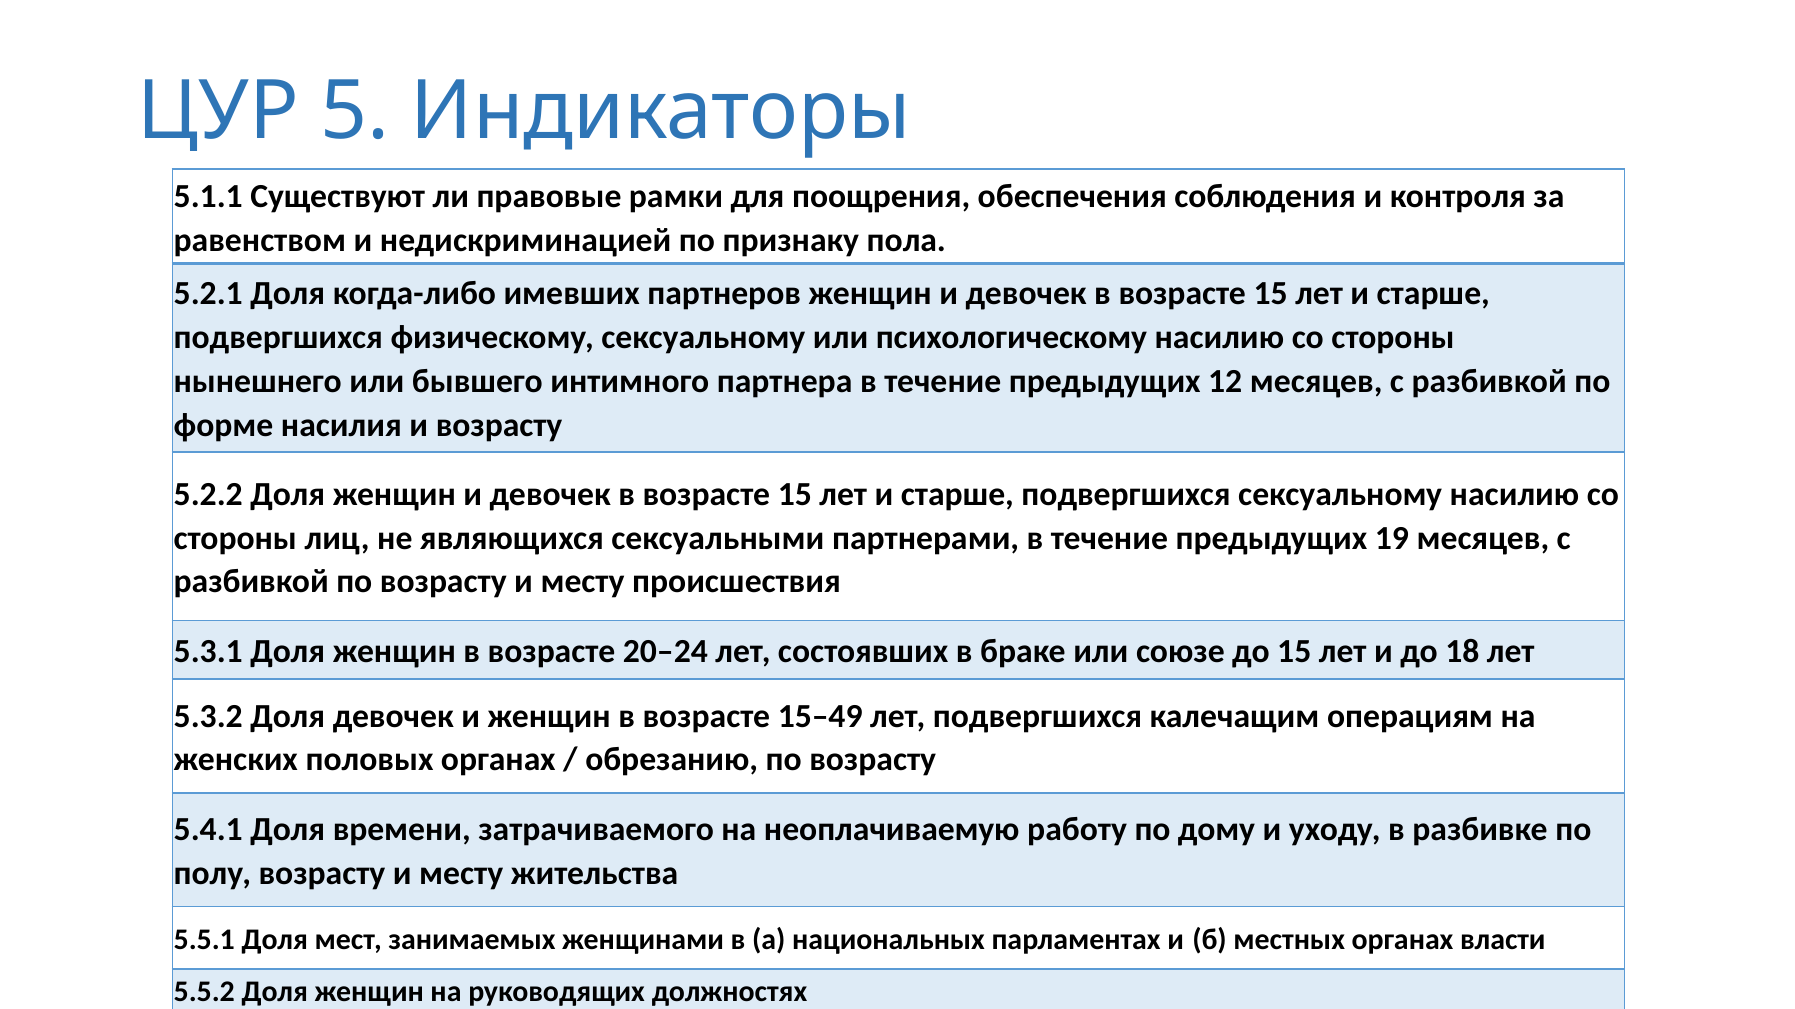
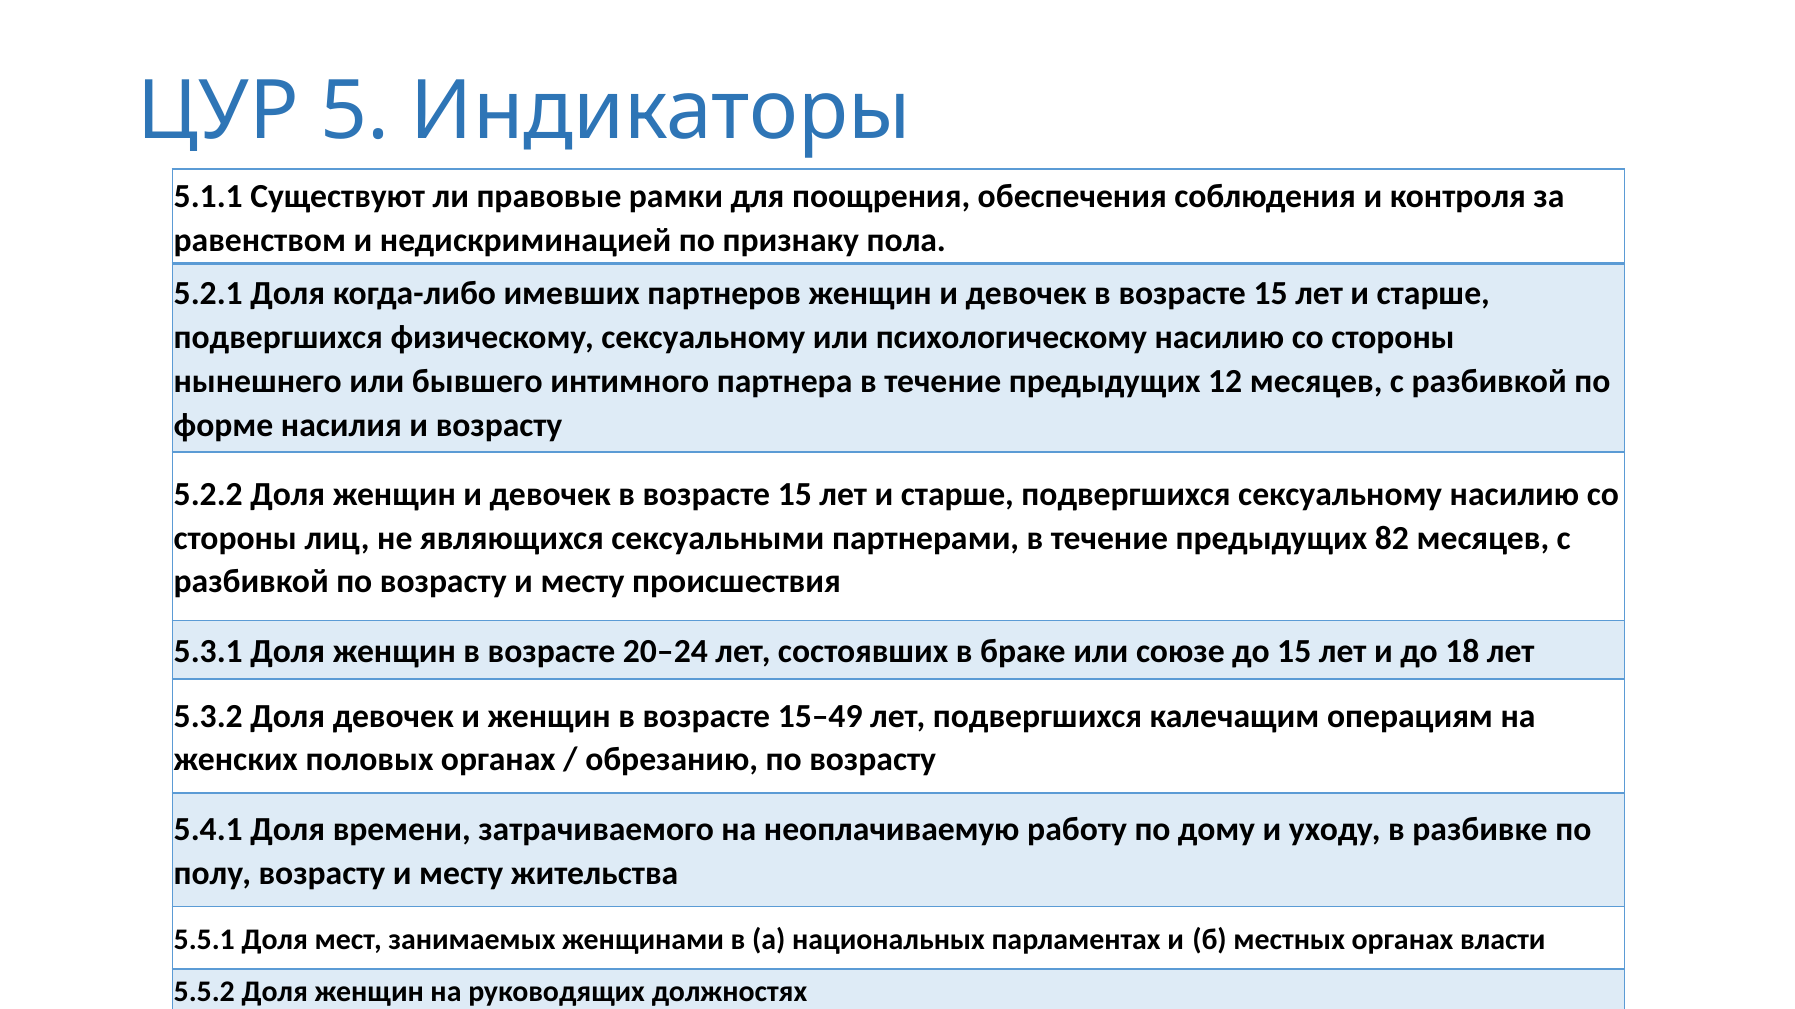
19: 19 -> 82 (1392, 538)
